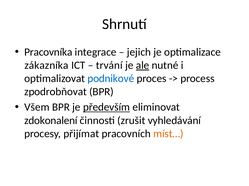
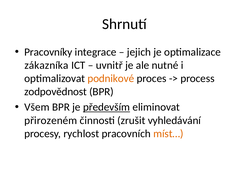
Pracovníka: Pracovníka -> Pracovníky (48, 52)
trvání: trvání -> uvnitř (109, 66)
ale underline: present -> none (143, 66)
podnikové colour: blue -> orange (111, 79)
zpodrobňovat: zpodrobňovat -> zodpovědnost (56, 92)
zdokonalení: zdokonalení -> přirozeném (51, 121)
přijímat: přijímat -> rychlost (81, 134)
